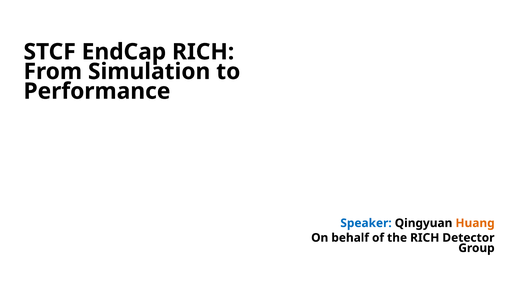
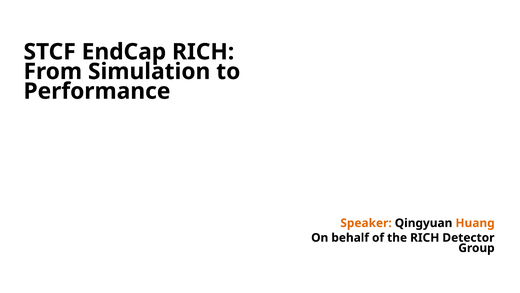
Speaker colour: blue -> orange (366, 223)
